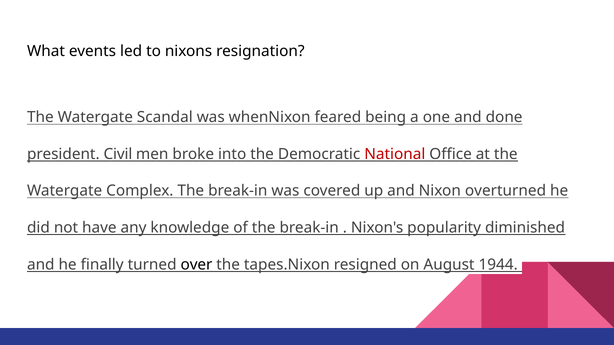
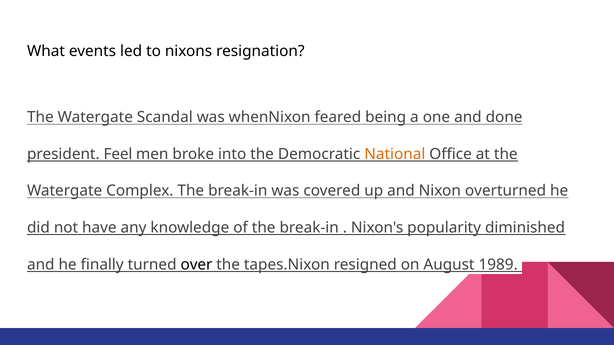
Civil: Civil -> Feel (118, 154)
National colour: red -> orange (395, 154)
1944: 1944 -> 1989 (498, 265)
